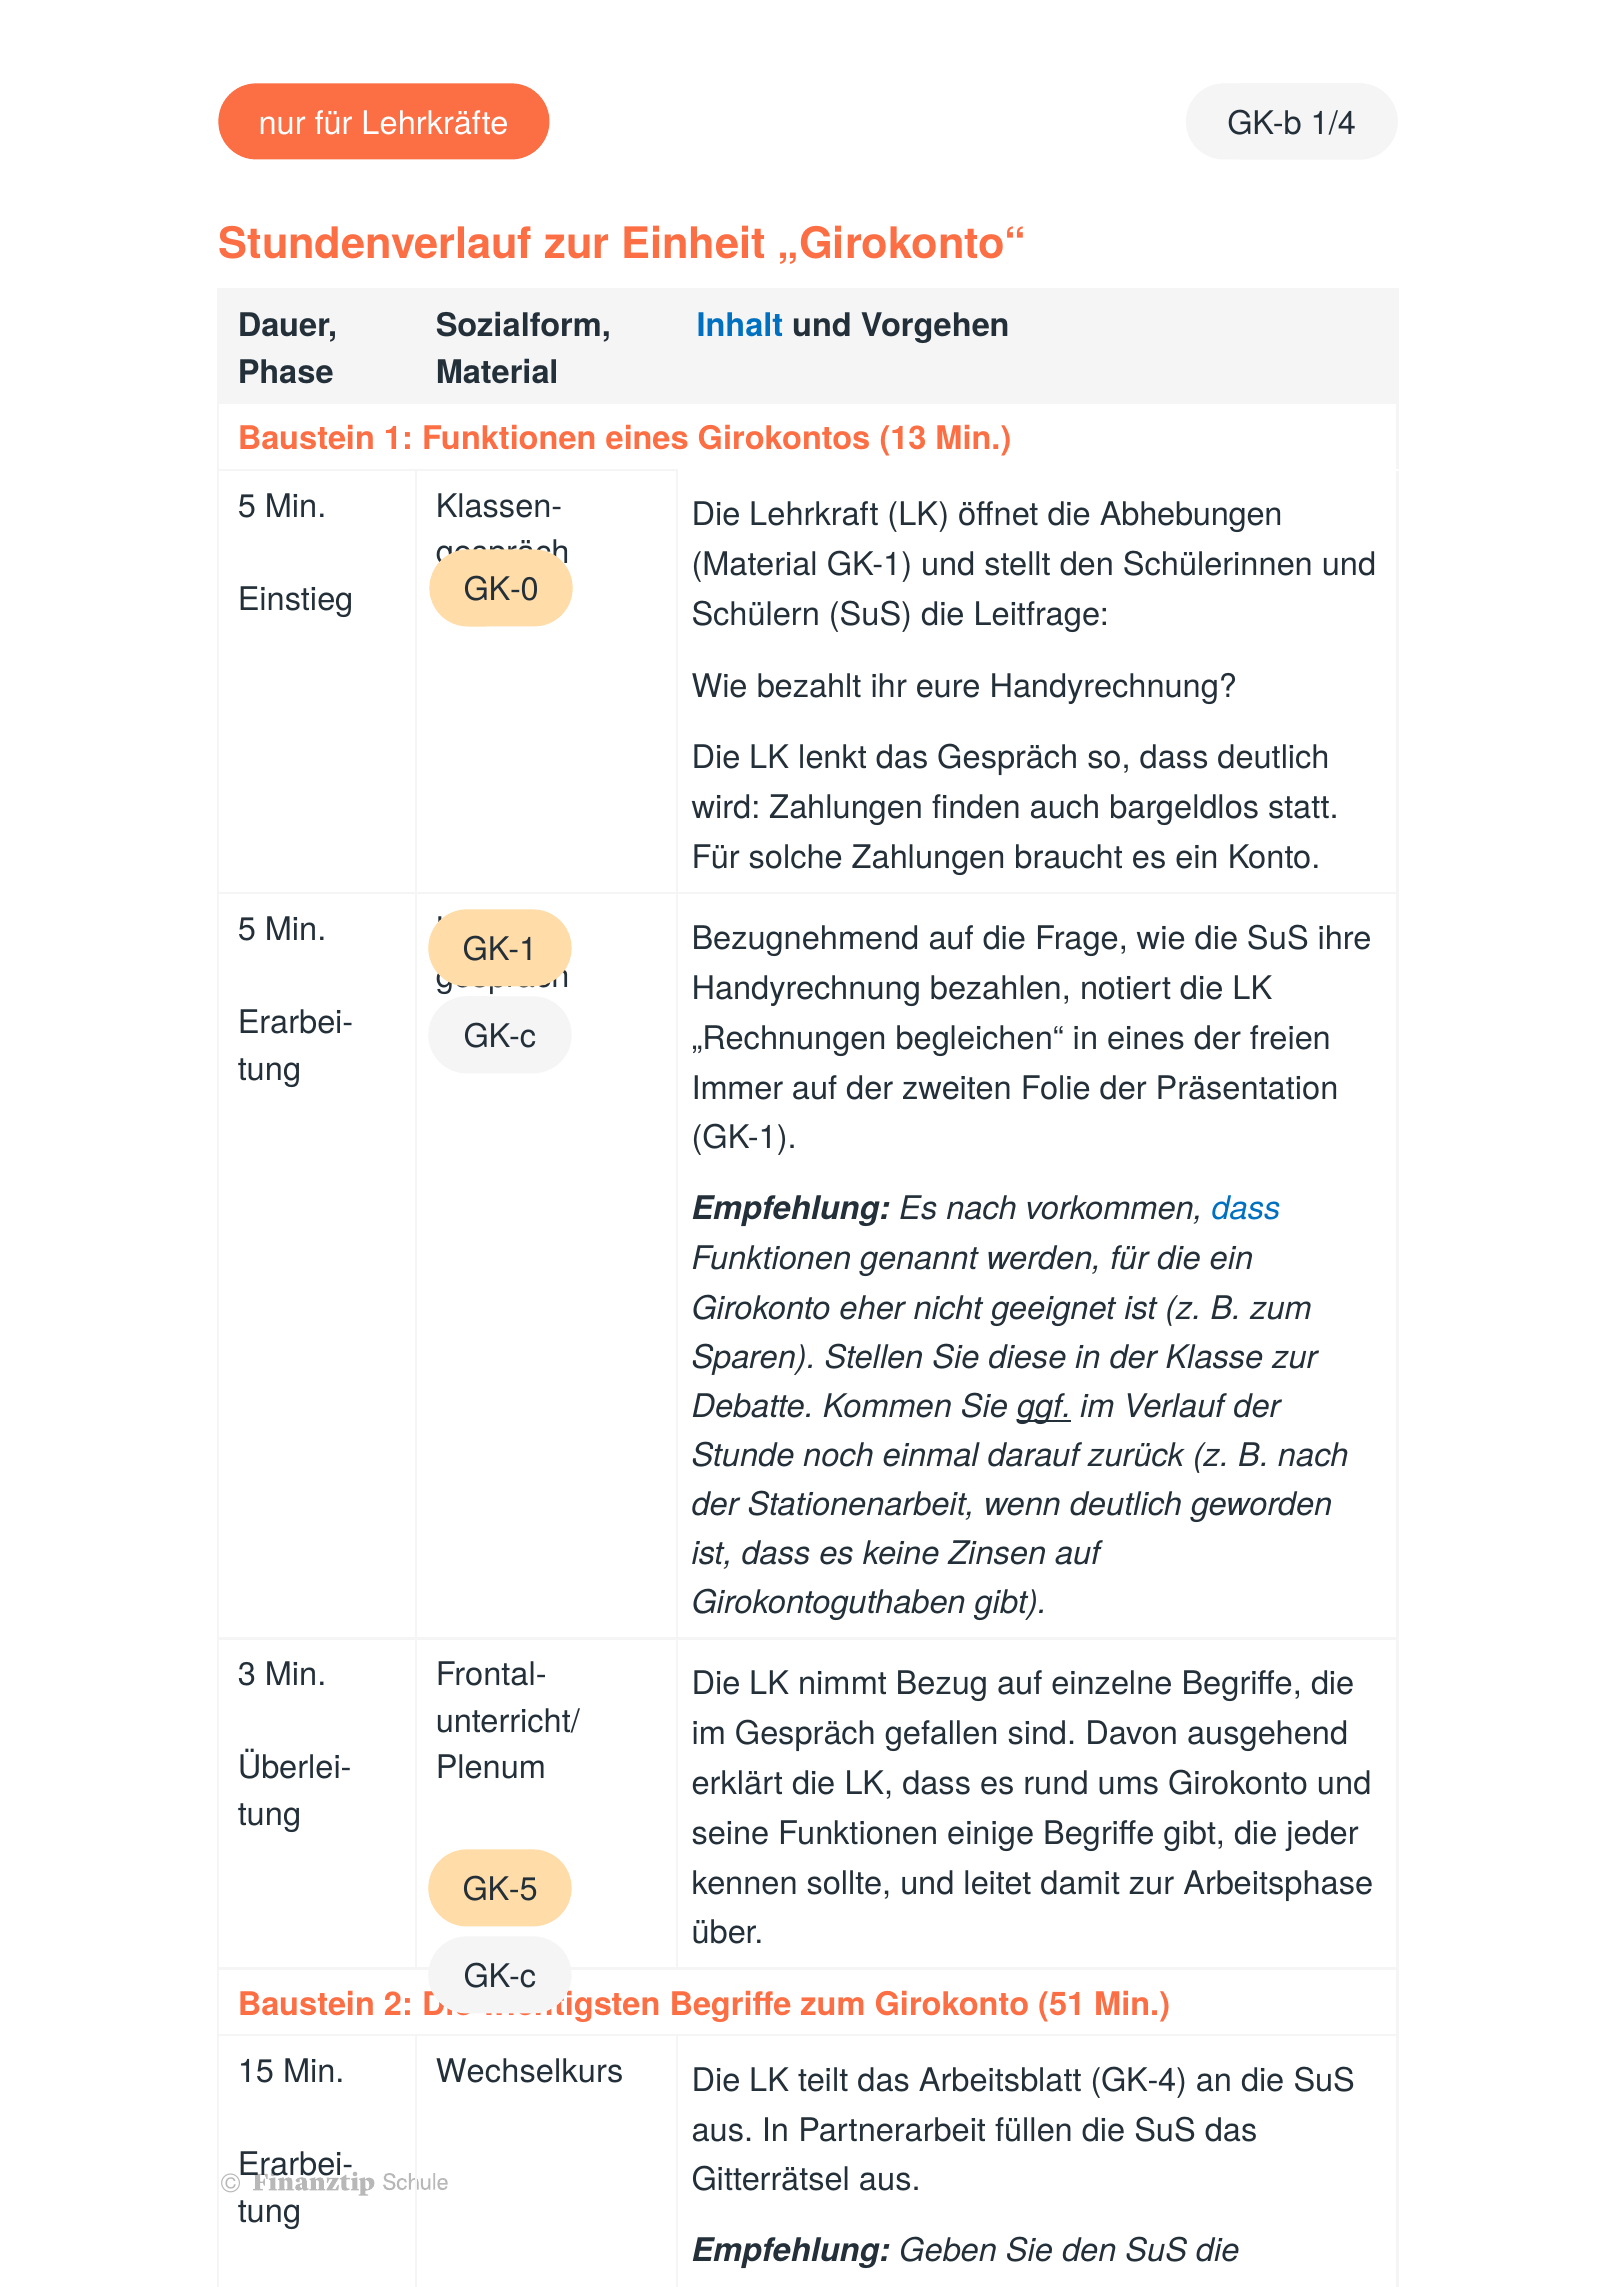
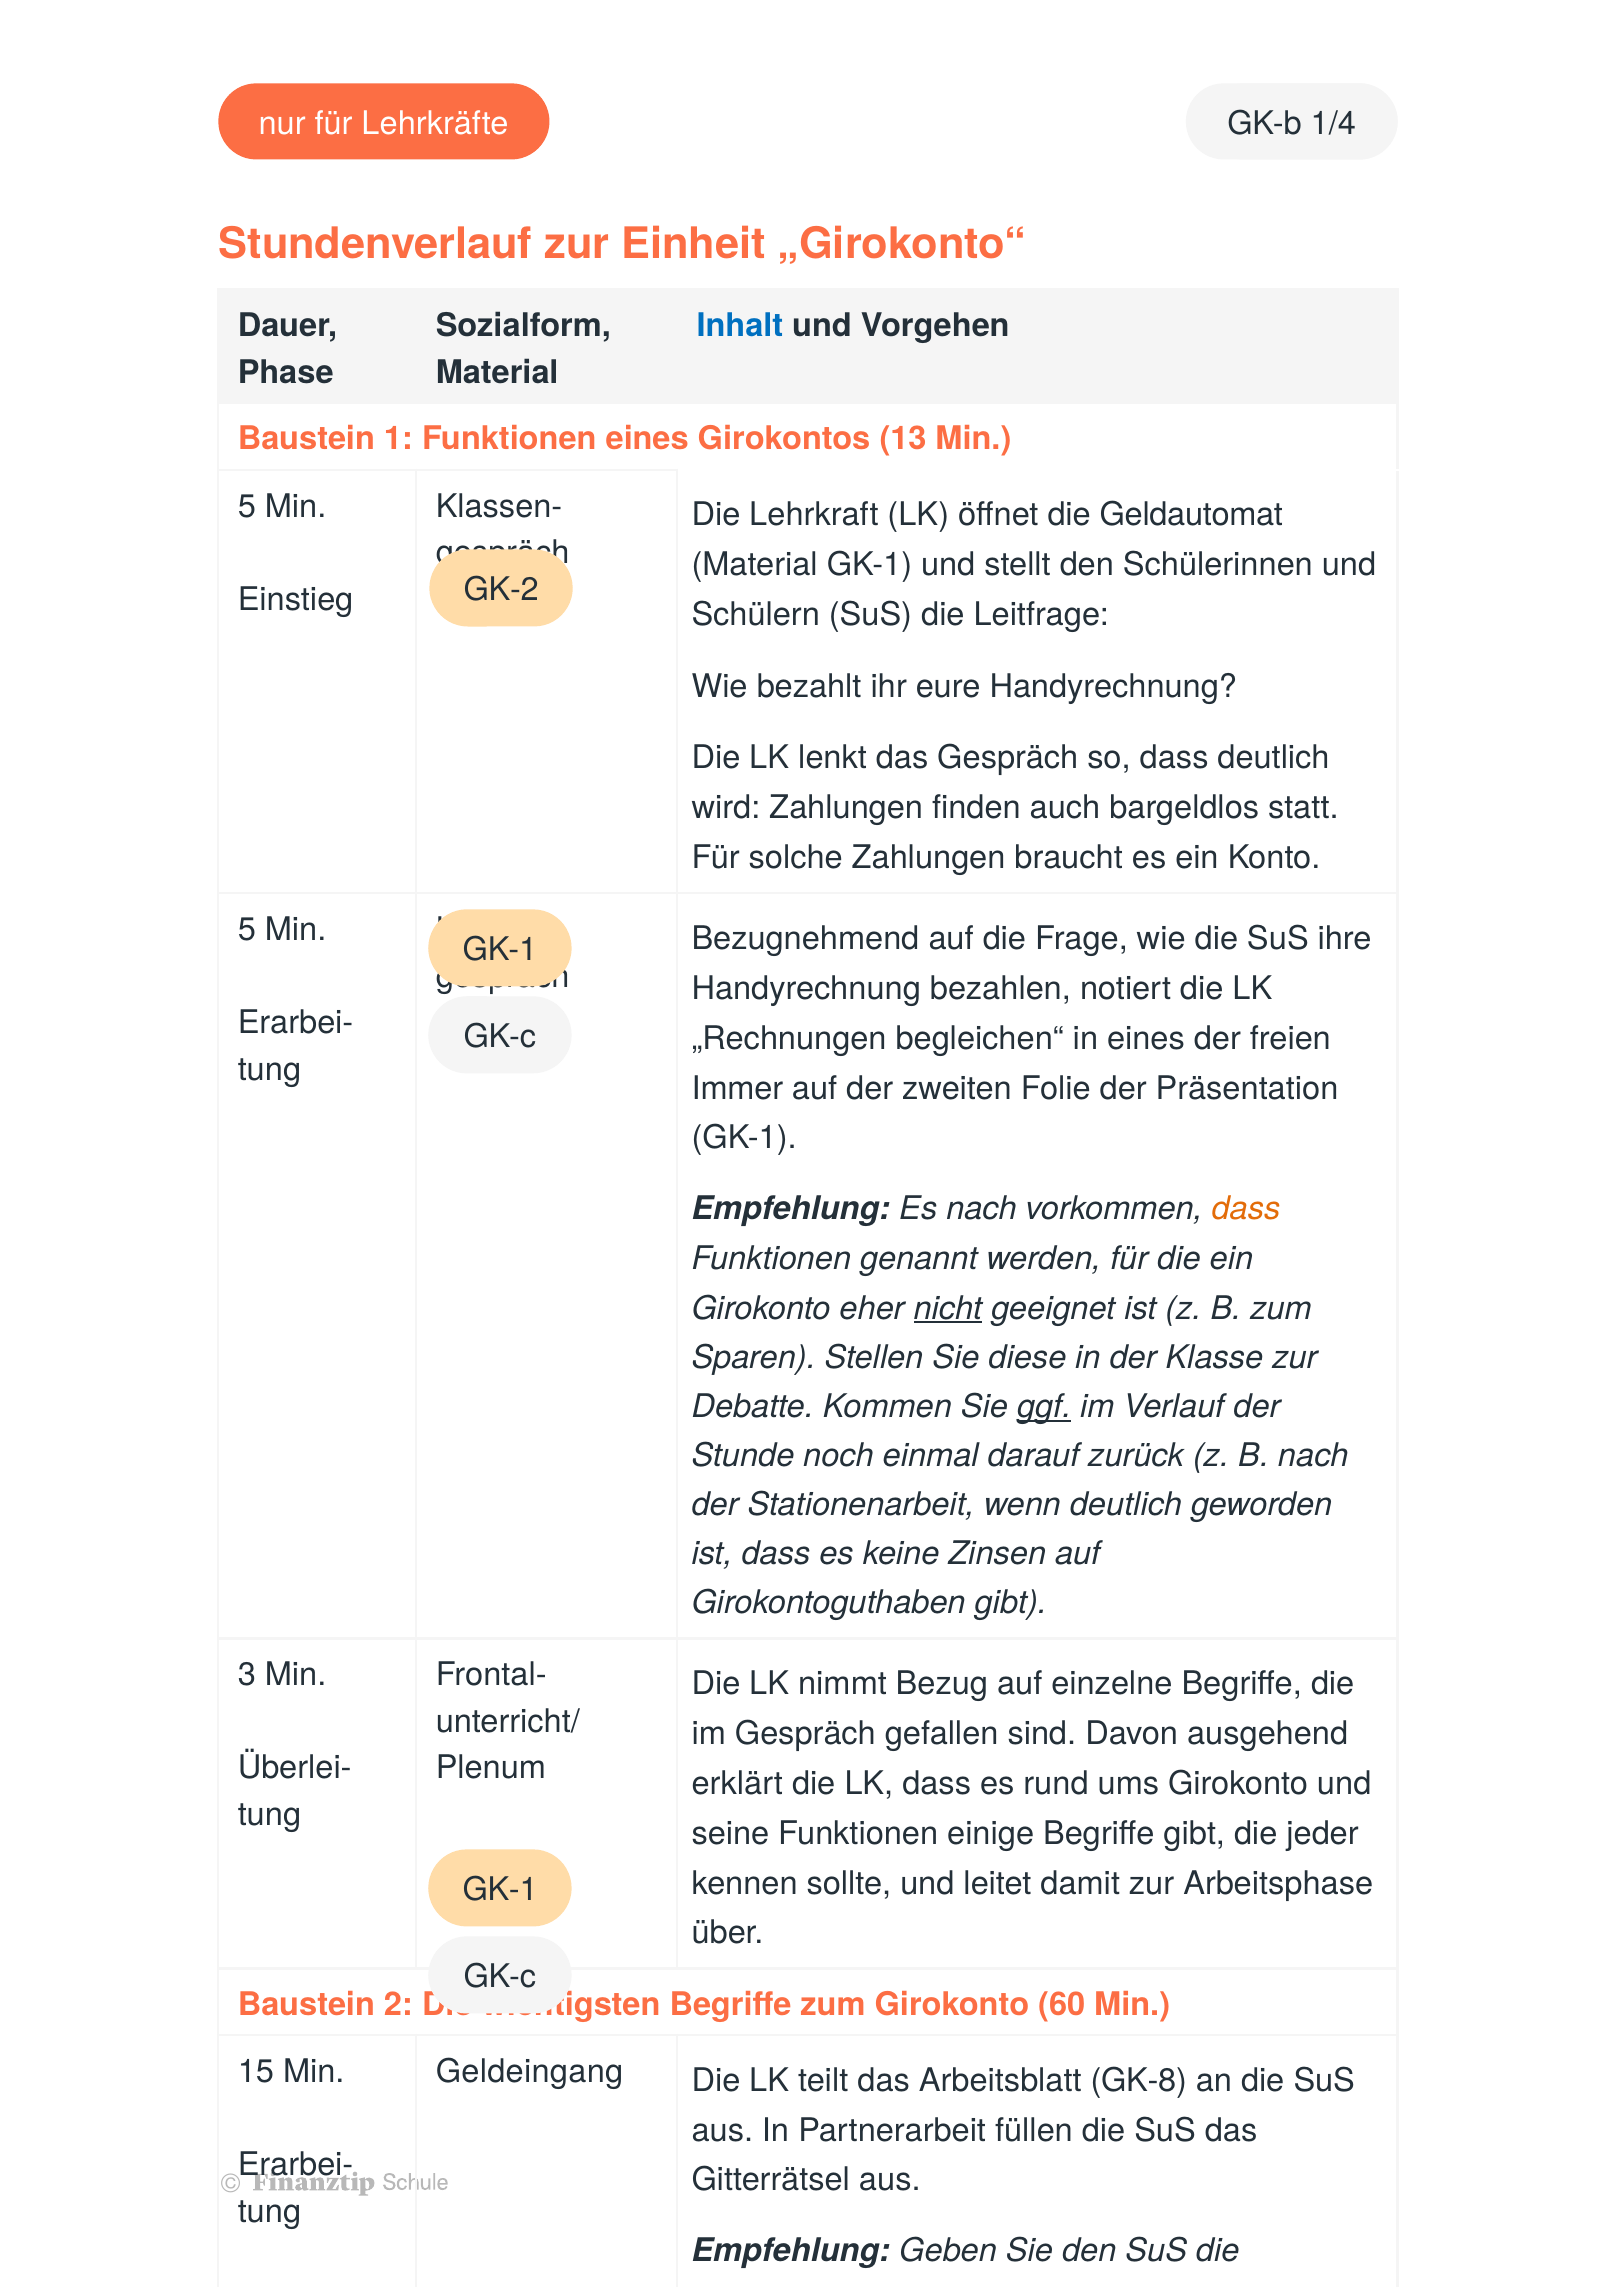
Abhebungen: Abhebungen -> Geldautomat (1191, 515)
GK-0: GK-0 -> GK-2 (501, 590)
dass colour: blue -> orange (1246, 1209)
nicht underline: none -> present (948, 1308)
GK-5: GK-5 -> GK-1 (500, 1890)
51: 51 -> 60 (1062, 2004)
Wechselkurs: Wechselkurs -> Geldeingang (530, 2072)
GK-4: GK-4 -> GK-8 (1139, 2080)
